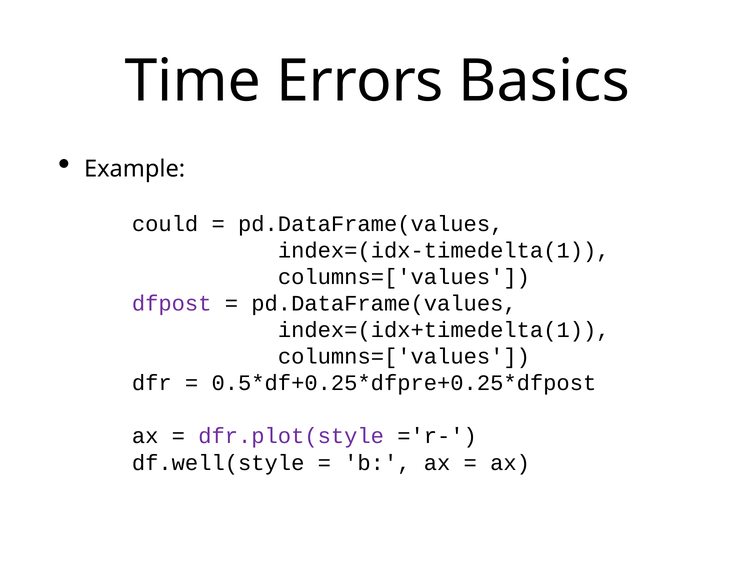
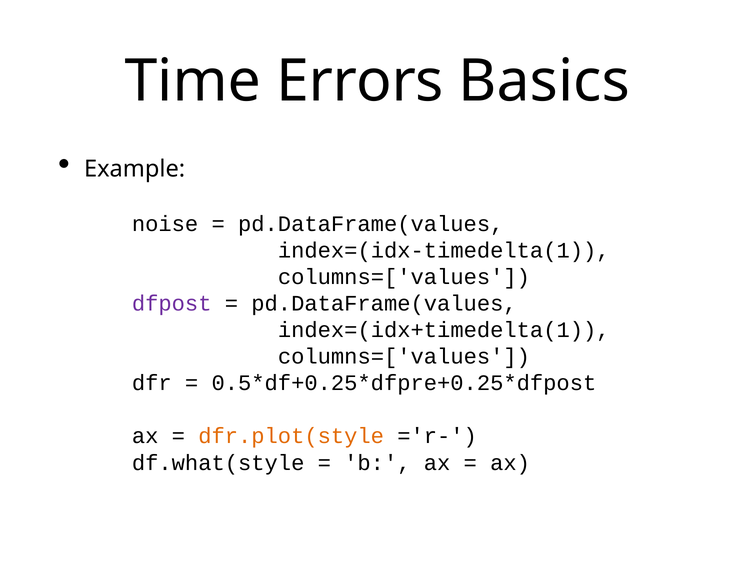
could: could -> noise (165, 224)
dfr.plot(style colour: purple -> orange (291, 436)
df.well(style: df.well(style -> df.what(style (218, 463)
